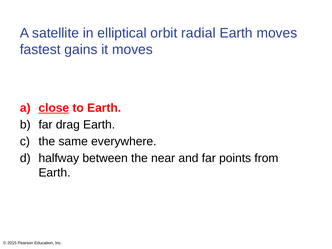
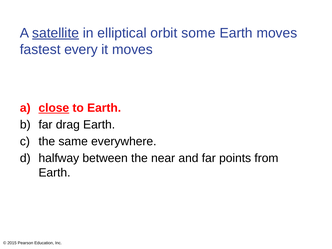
satellite underline: none -> present (56, 33)
radial: radial -> some (198, 33)
gains: gains -> every (81, 50)
